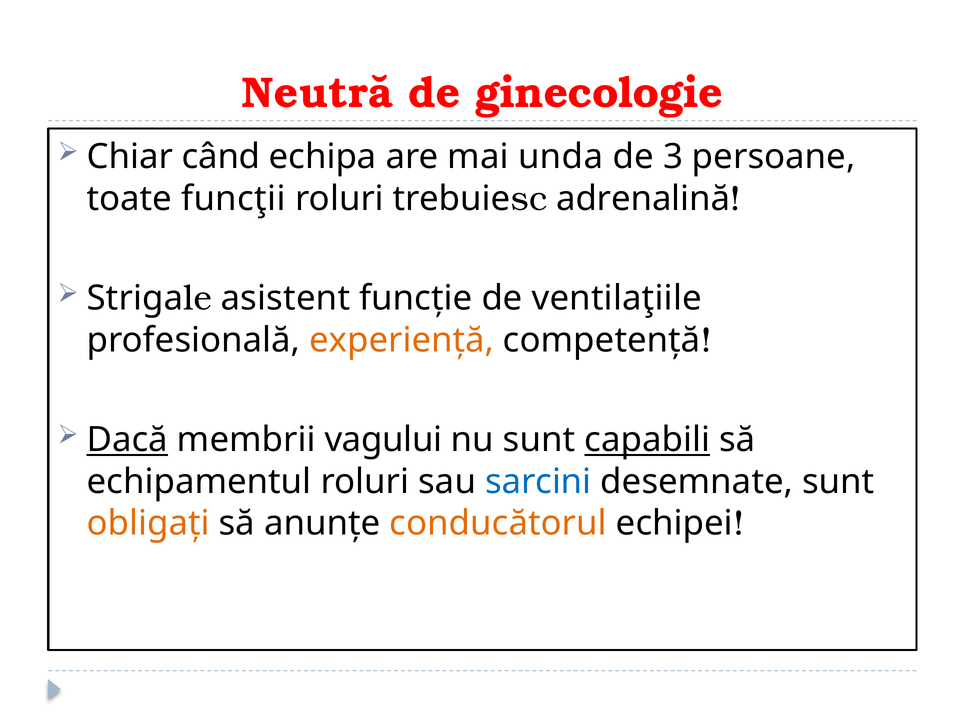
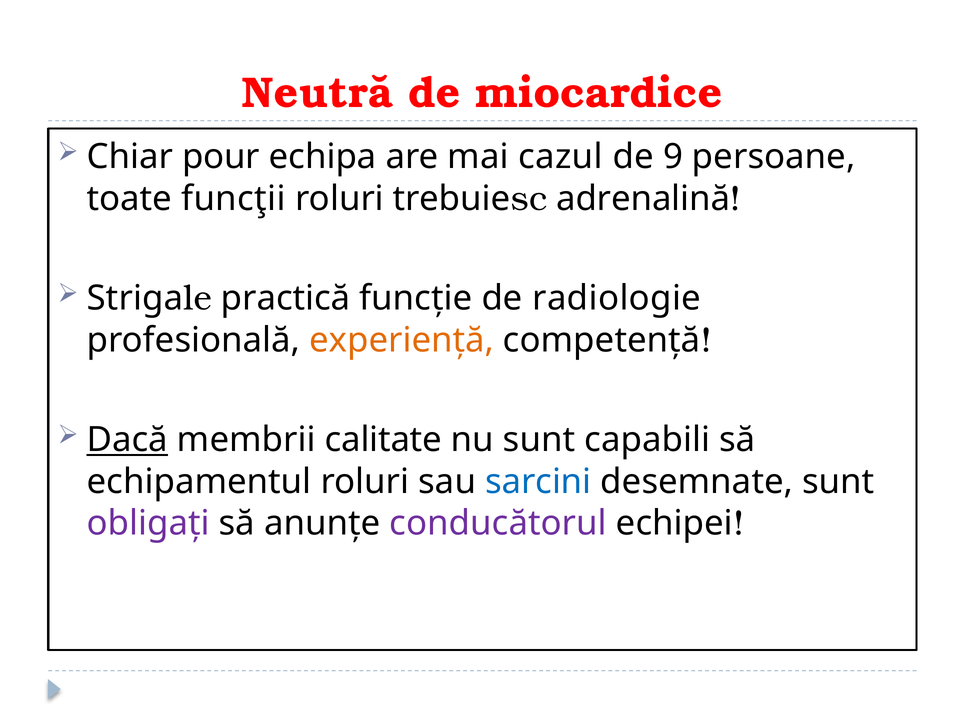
ginecologie: ginecologie -> miocardice (599, 93)
când: când -> pour (221, 157)
unda: unda -> cazul (561, 157)
3: 3 -> 9 (673, 157)
asistent: asistent -> practică (286, 298)
ventilaţiile: ventilaţiile -> radiologie (617, 298)
vagului: vagului -> calitate (383, 440)
capabili underline: present -> none (647, 440)
obligați colour: orange -> purple (148, 523)
conducătorul colour: orange -> purple (498, 523)
